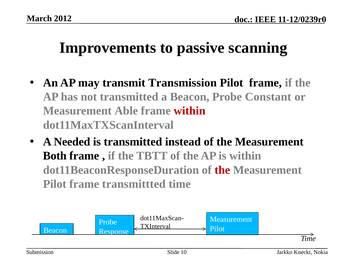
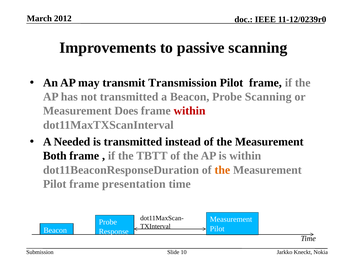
Probe Constant: Constant -> Scanning (268, 97)
Able: Able -> Does (126, 111)
the colour: red -> orange (222, 170)
transmittted: transmittted -> presentation (134, 184)
